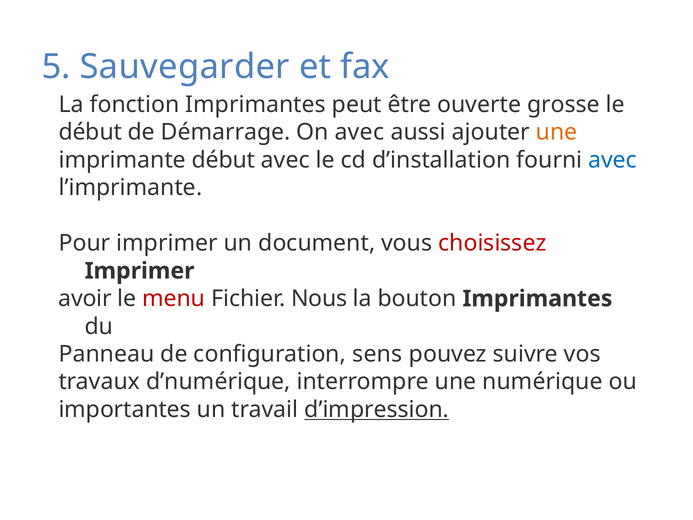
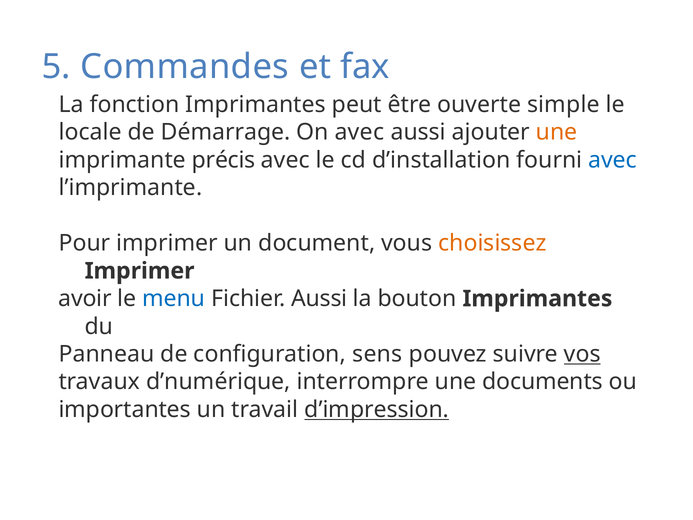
Sauvegarder: Sauvegarder -> Commandes (185, 67)
grosse: grosse -> simple (563, 104)
début: début -> locale (90, 132)
imprimante début: début -> précis (224, 160)
choisissez colour: red -> orange (492, 243)
menu colour: red -> blue (174, 298)
Fichier Nous: Nous -> Aussi (319, 298)
vos underline: none -> present (582, 354)
numérique: numérique -> documents (543, 382)
